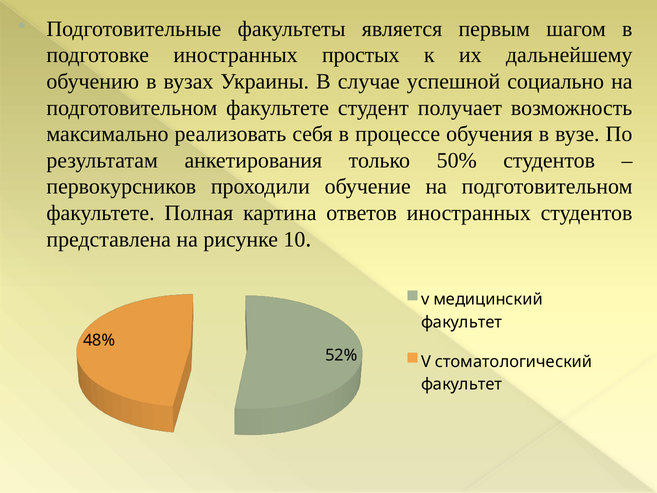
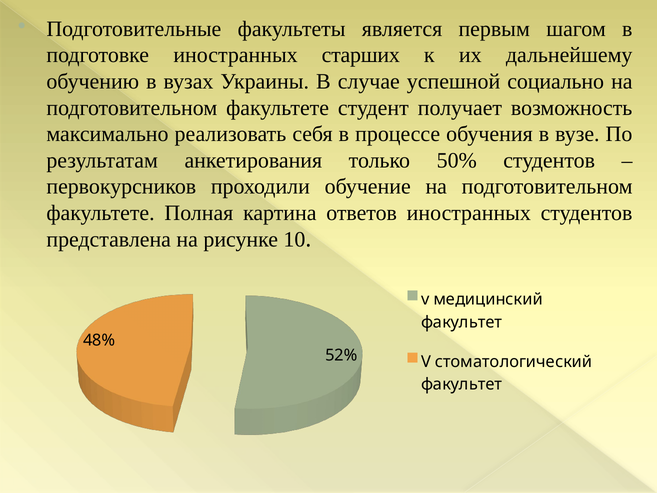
простых: простых -> старших (361, 55)
